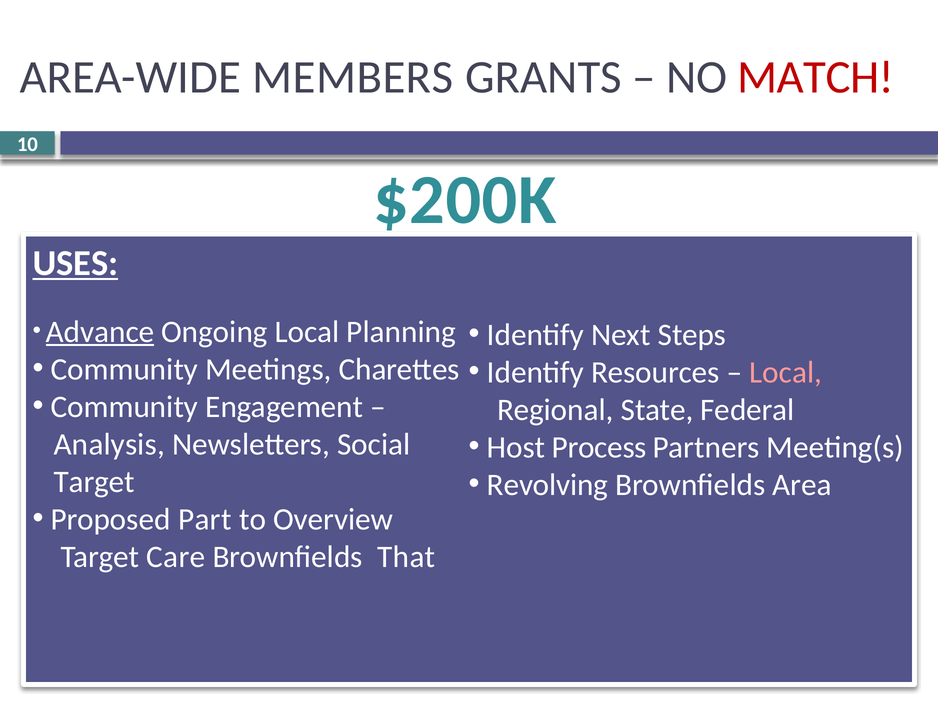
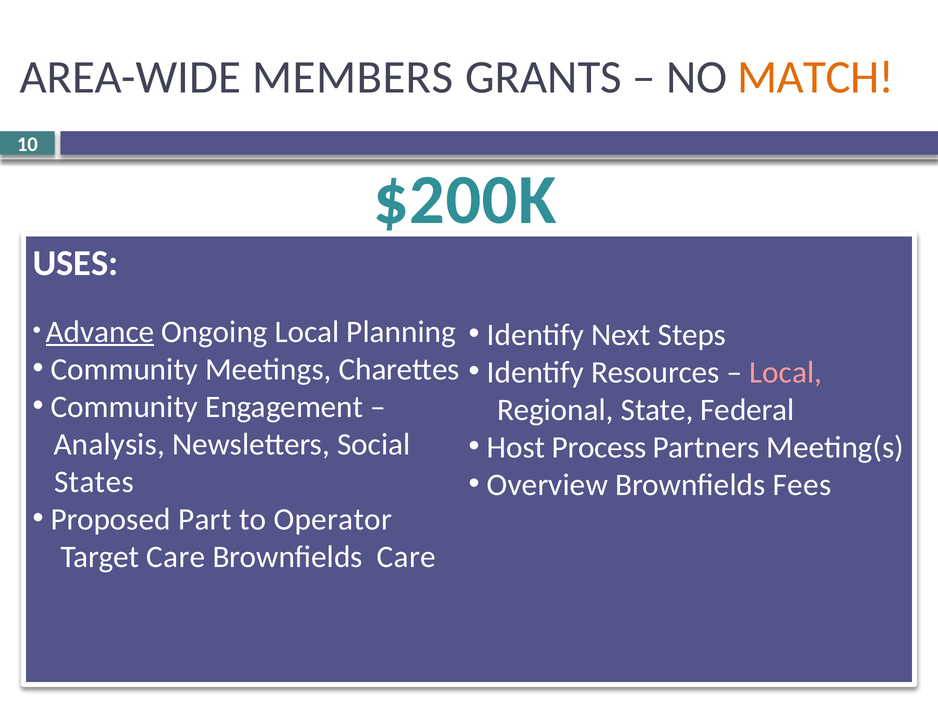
MATCH colour: red -> orange (816, 78)
USES underline: present -> none (75, 264)
Revolving: Revolving -> Overview (547, 485)
Area: Area -> Fees (802, 485)
Target: Target -> States (94, 482)
Overview: Overview -> Operator (333, 520)
Brownfields That: That -> Care (406, 557)
